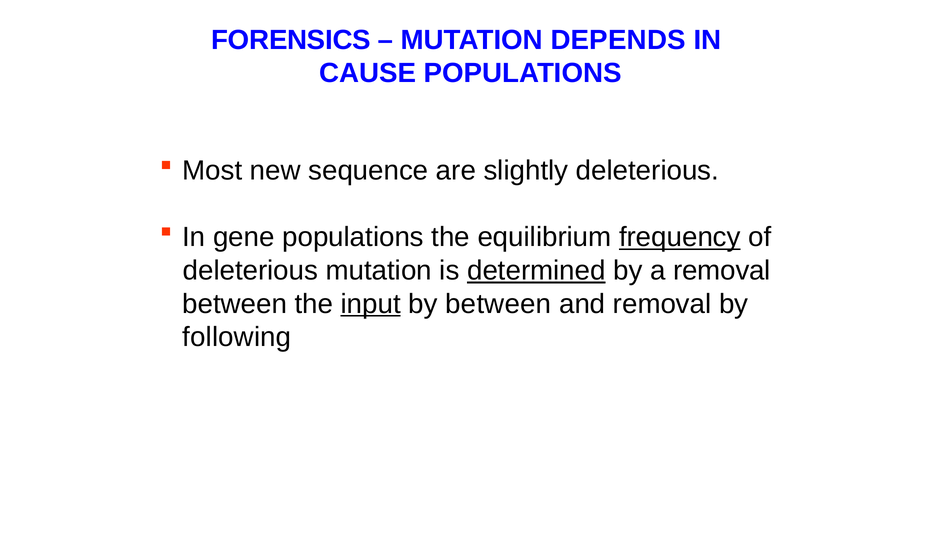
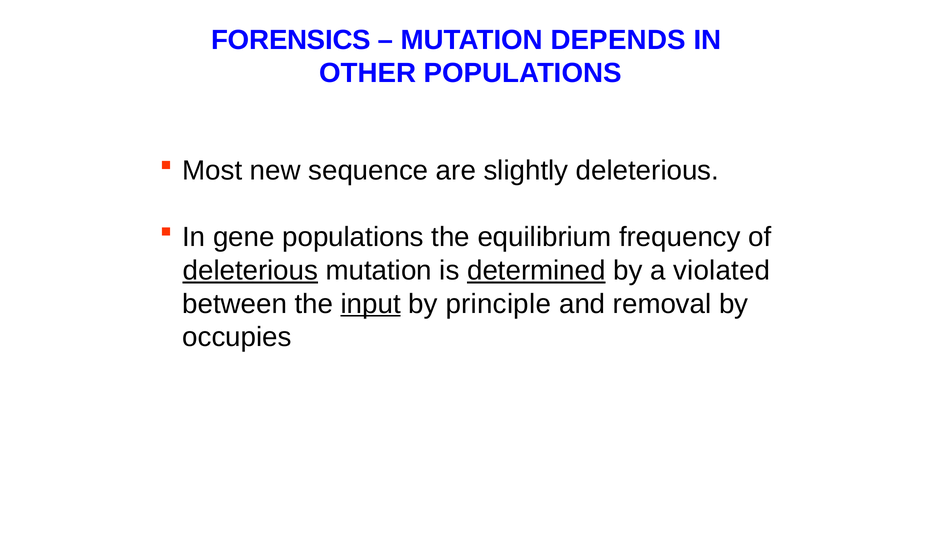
CAUSE: CAUSE -> OTHER (368, 73)
frequency underline: present -> none (680, 237)
deleterious underline: none -> present (250, 271)
a removal: removal -> violated (722, 271)
by between: between -> principle (498, 304)
following: following -> occupies (237, 337)
